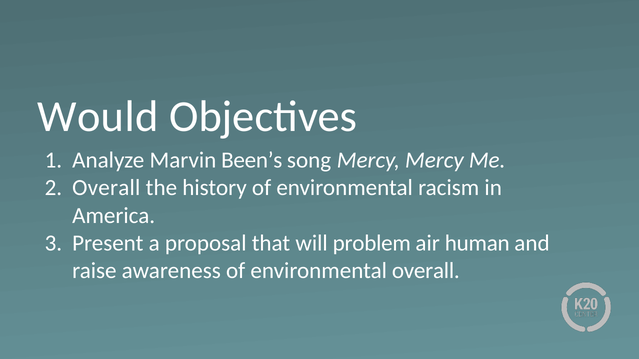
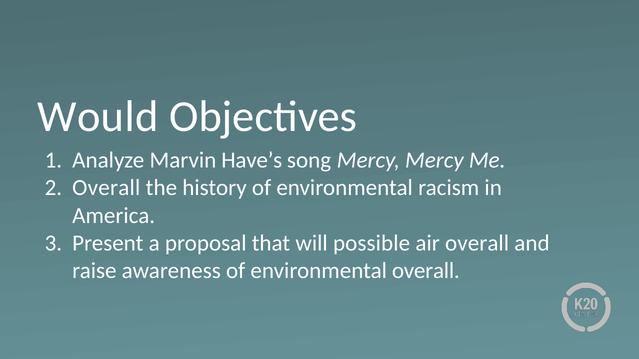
Been’s: Been’s -> Have’s (252, 160)
problem: problem -> possible (372, 243)
air human: human -> overall (477, 243)
